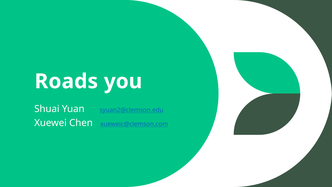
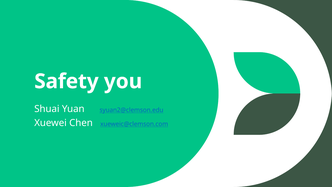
Roads: Roads -> Safety (66, 81)
